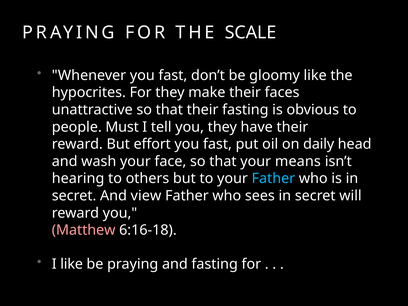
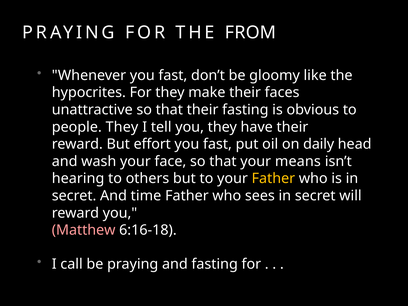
SCALE: SCALE -> FROM (251, 33)
people Must: Must -> They (122, 127)
Father colour: light blue -> yellow (273, 179)
view: view -> time (146, 196)
I like: like -> call (72, 264)
